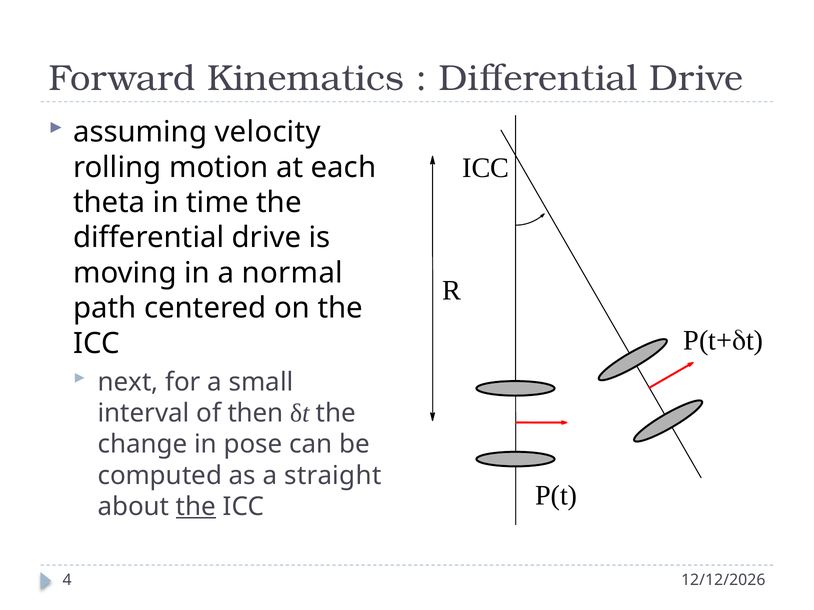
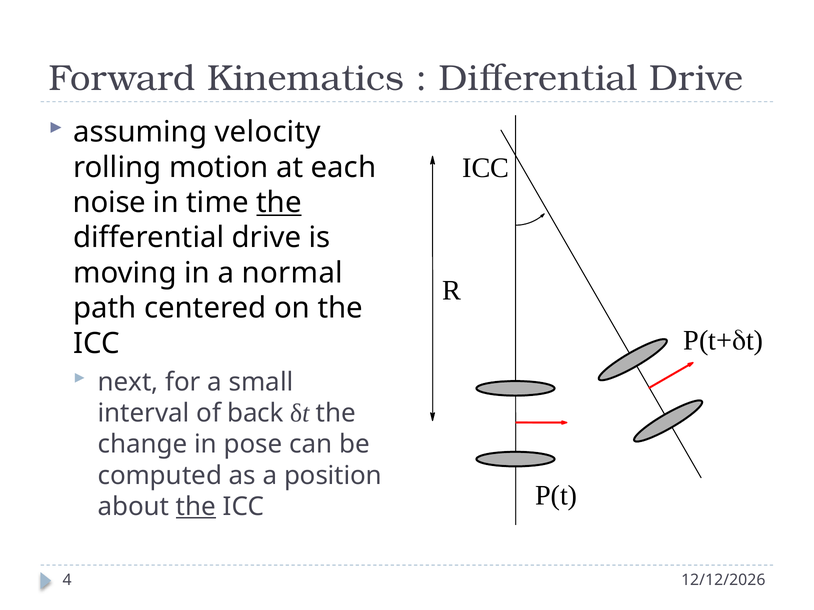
theta: theta -> noise (109, 203)
the underline: none -> present (279, 203)
then: then -> back (255, 414)
straight: straight -> position (333, 476)
